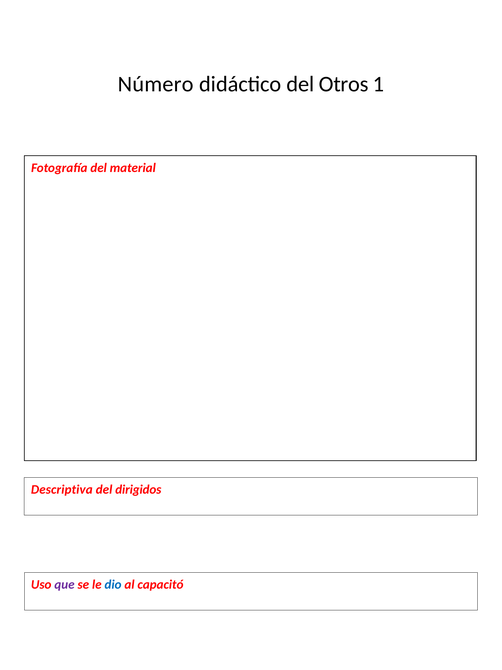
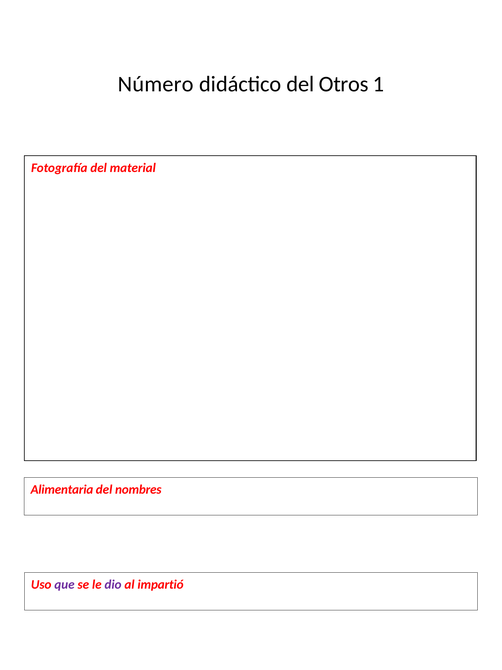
Descriptiva: Descriptiva -> Alimentaria (62, 489)
dirigidos: dirigidos -> nombres (138, 489)
dio colour: blue -> purple (113, 584)
capacitó: capacitó -> impartió (161, 584)
